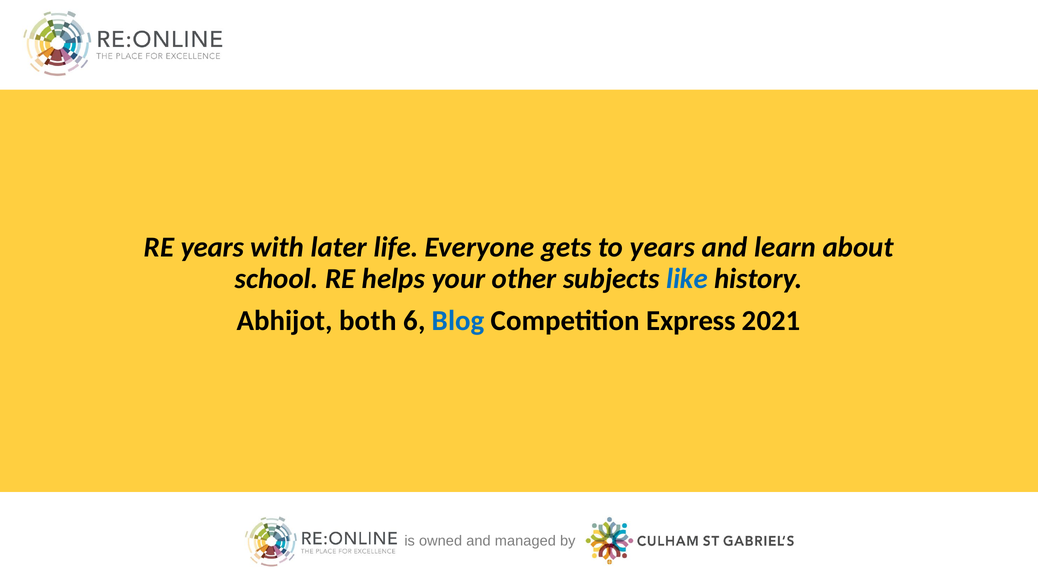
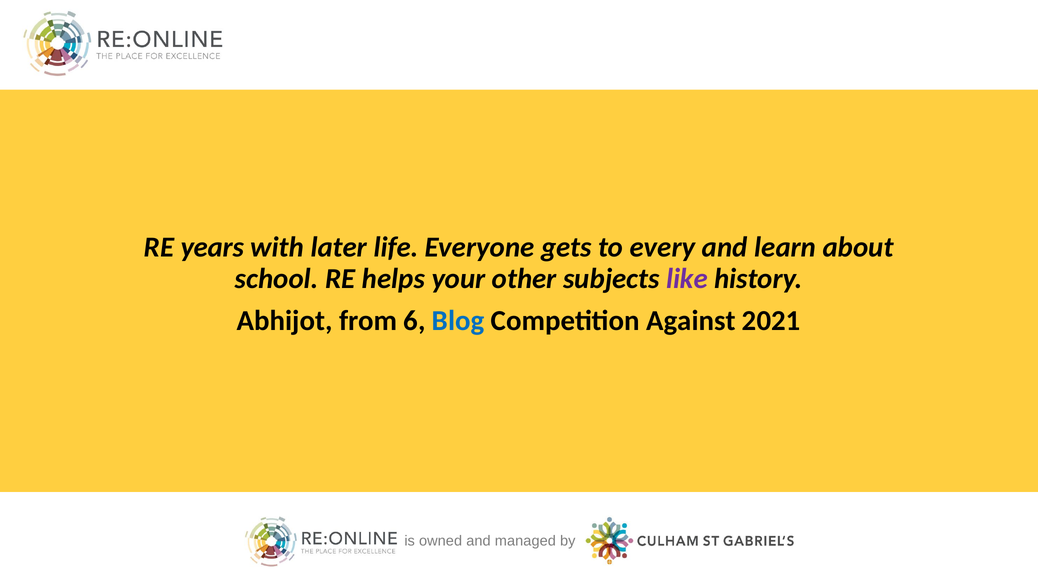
to years: years -> every (663, 247)
like colour: blue -> purple (687, 279)
both: both -> from (368, 321)
Express: Express -> Against (691, 321)
